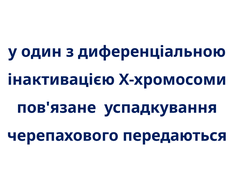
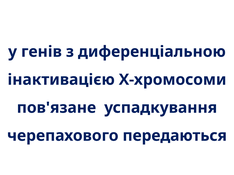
один: один -> генів (41, 52)
